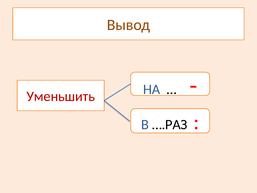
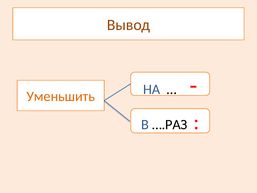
Уменьшить colour: red -> orange (61, 96)
